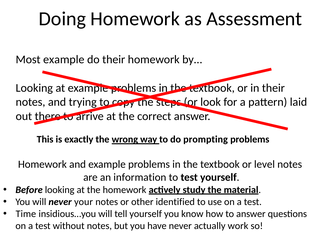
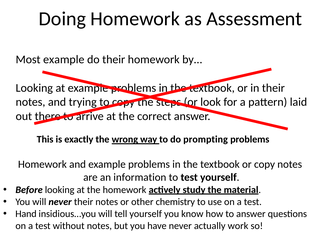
or level: level -> copy (265, 164)
never your: your -> their (84, 202)
identified: identified -> chemistry (175, 202)
Time: Time -> Hand (26, 214)
